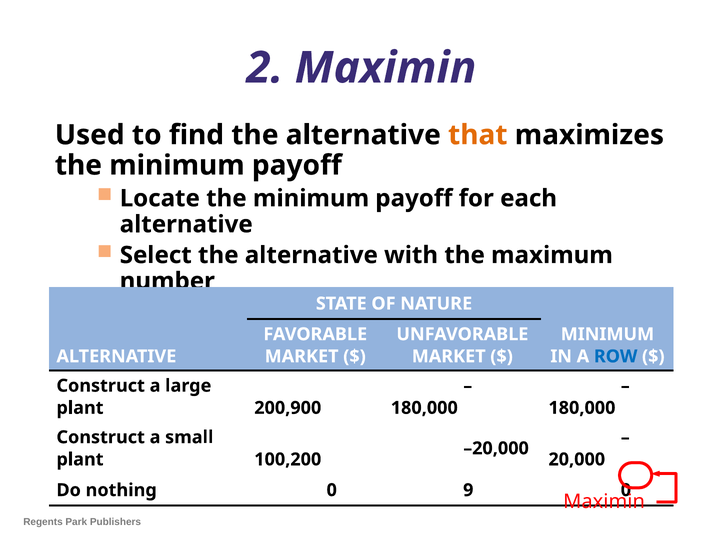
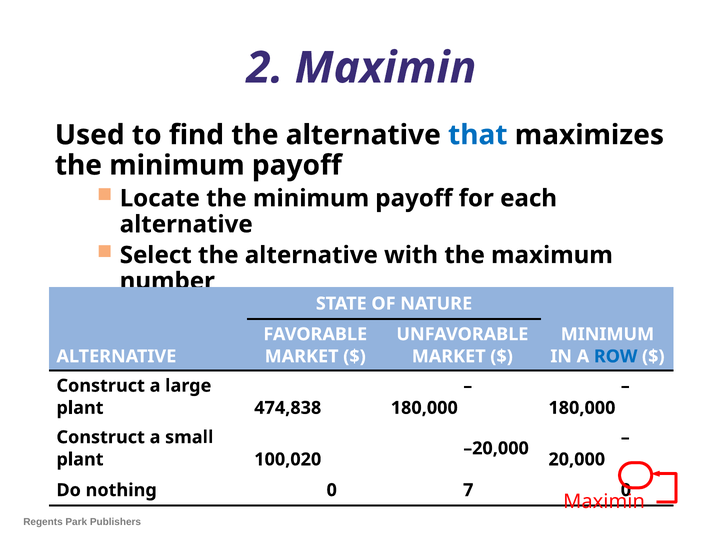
that colour: orange -> blue (478, 135)
200,900: 200,900 -> 474,838 (288, 408)
100,200: 100,200 -> 100,020 (288, 460)
9: 9 -> 7 (468, 490)
